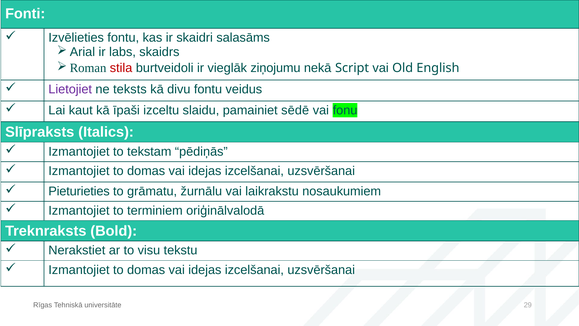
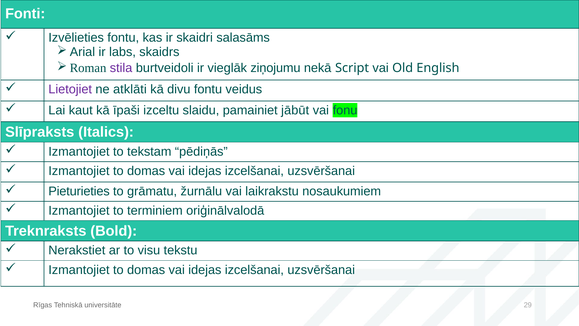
stila colour: red -> purple (121, 68)
teksts: teksts -> atklāti (130, 89)
sēdē: sēdē -> jābūt (295, 110)
